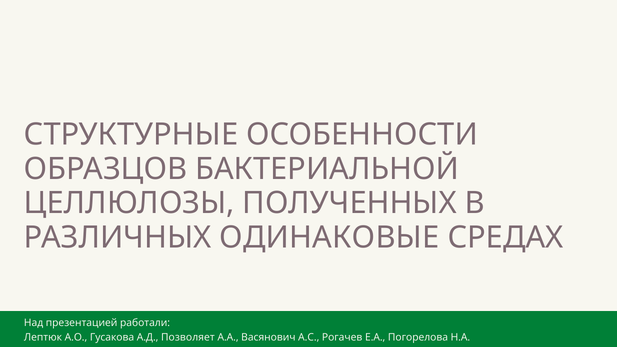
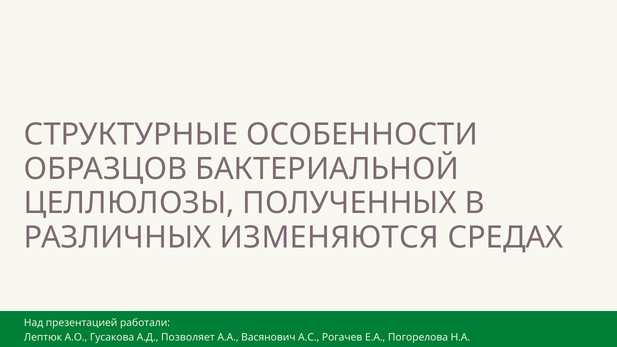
ОДИНАКОВЫЕ: ОДИНАКОВЫЕ -> ИЗМЕНЯЮТСЯ (329, 237)
